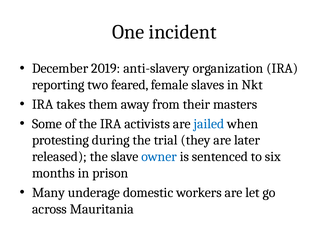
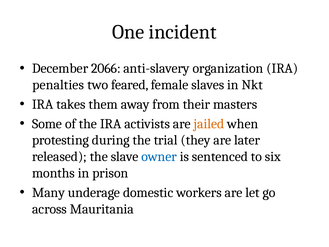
2019: 2019 -> 2066 (106, 68)
reporting: reporting -> penalties (58, 85)
jailed colour: blue -> orange (209, 124)
